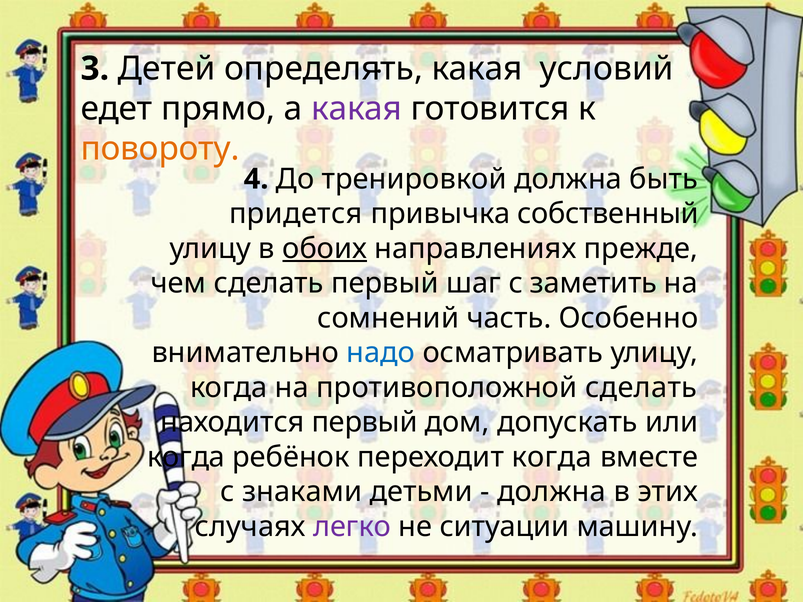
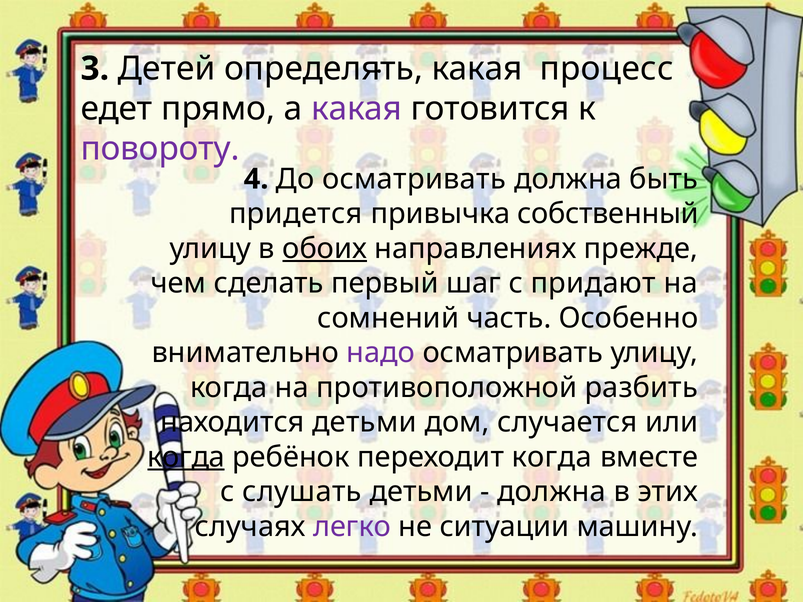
условий: условий -> процесс (607, 69)
повороту colour: orange -> purple (160, 149)
До тренировкой: тренировкой -> осматривать (414, 179)
заметить: заметить -> придают (593, 283)
надо colour: blue -> purple (381, 353)
противоположной сделать: сделать -> разбить (641, 388)
находится первый: первый -> детьми (364, 422)
допускать: допускать -> случается (567, 422)
когда underline: none -> present (186, 457)
знаками: знаками -> слушать (302, 492)
